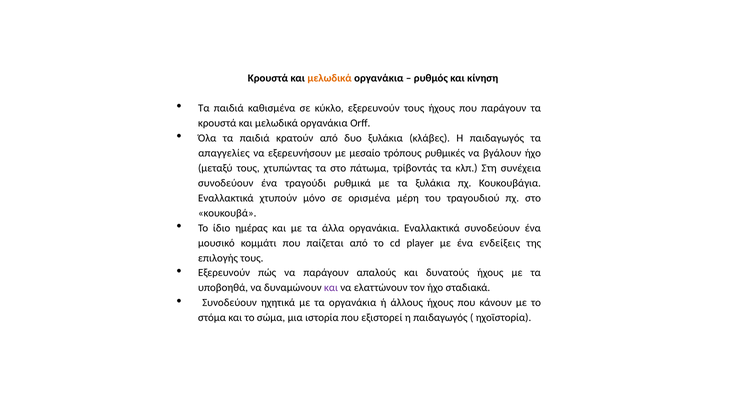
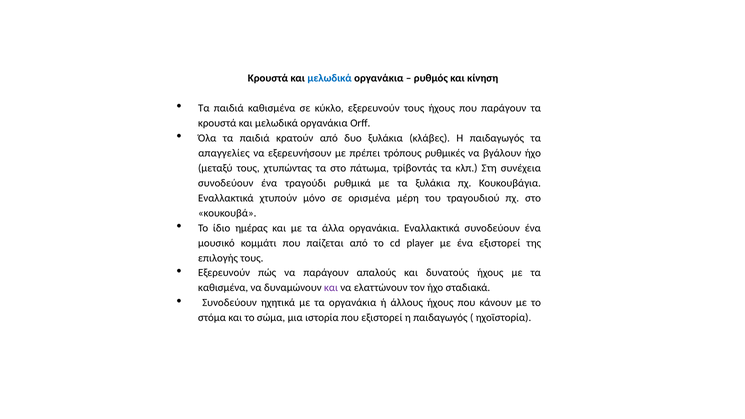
μελωδικά colour: orange -> blue (330, 78)
μεσαίο: μεσαίο -> πρέπει (365, 153)
ένα ενδείξεις: ενδείξεις -> εξιστορεί (500, 243)
υποβοηθά: υποβοηθά -> καθισμένα (223, 288)
